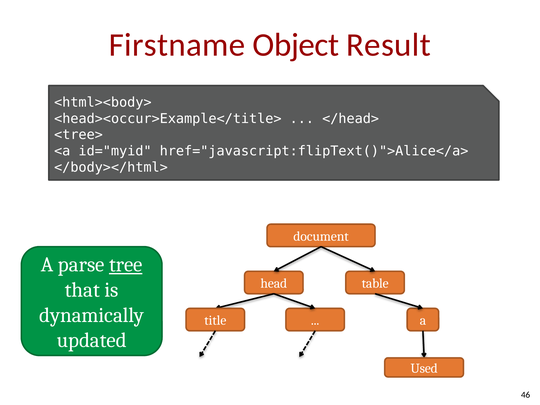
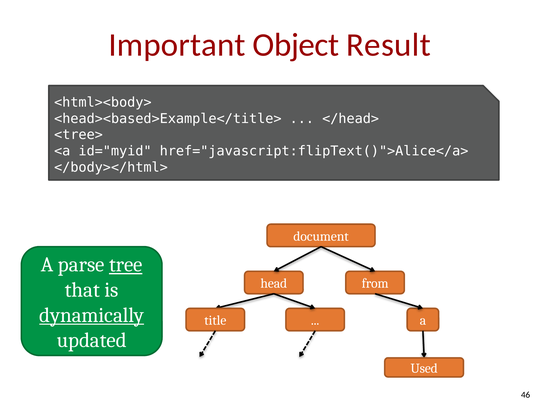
Firstname: Firstname -> Important (177, 45)
<head><occur>Example</title>: <head><occur>Example</title> -> <head><based>Example</title> (168, 119)
table: table -> from (375, 283)
dynamically underline: none -> present (92, 315)
